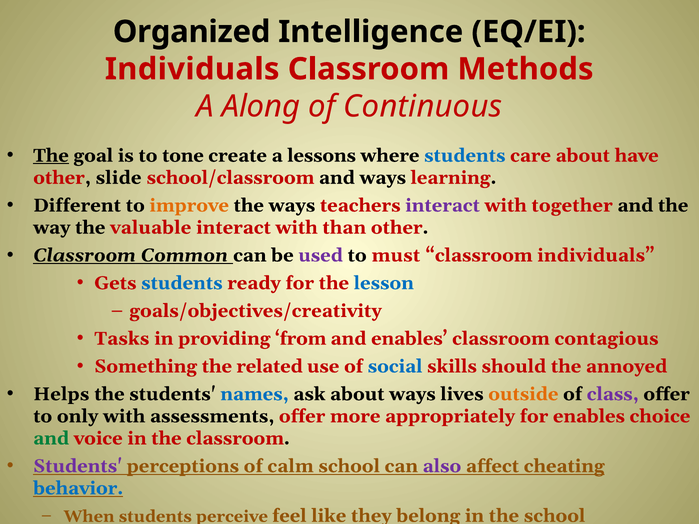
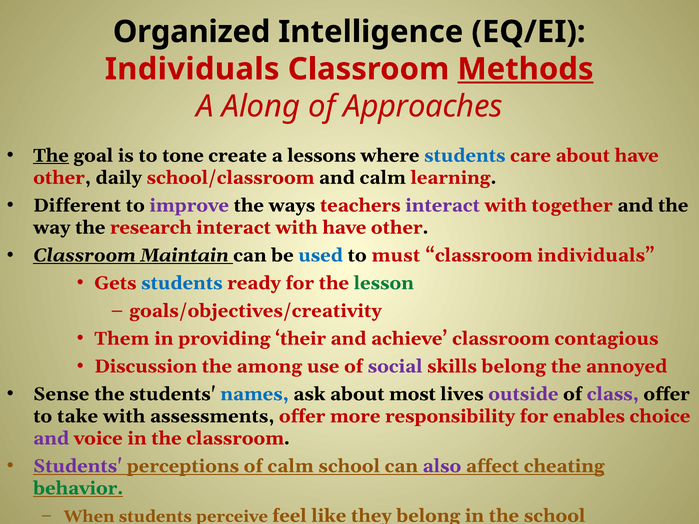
Methods underline: none -> present (525, 69)
Continuous: Continuous -> Approaches (423, 106)
slide: slide -> daily (119, 178)
and ways: ways -> calm (383, 178)
improve colour: orange -> purple (189, 206)
valuable: valuable -> research (151, 228)
with than: than -> have (344, 228)
Common: Common -> Maintain (185, 255)
used colour: purple -> blue (321, 255)
lesson colour: blue -> green (384, 283)
Tasks: Tasks -> Them (122, 339)
from: from -> their (301, 339)
and enables: enables -> achieve (409, 339)
Something: Something -> Discussion (146, 367)
related: related -> among (269, 367)
social colour: blue -> purple (395, 367)
skills should: should -> belong (514, 367)
Helps: Helps -> Sense (61, 394)
about ways: ways -> most (412, 394)
outside colour: orange -> purple (523, 394)
only: only -> take (78, 416)
appropriately: appropriately -> responsibility (450, 416)
and colour: green -> purple (51, 439)
behavior colour: blue -> green (78, 488)
